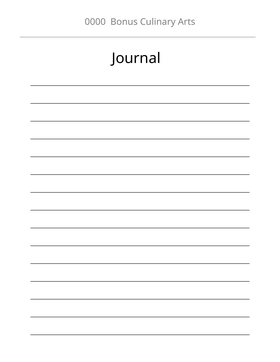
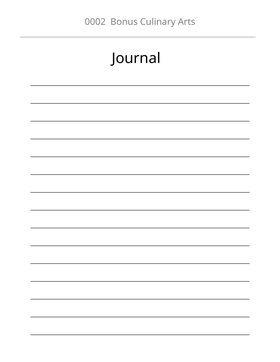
0000: 0000 -> 0002 (95, 22)
